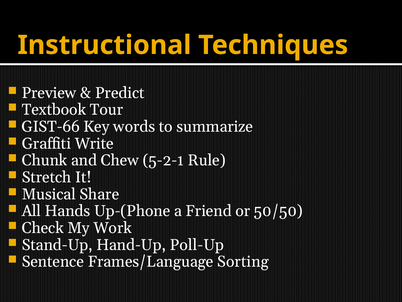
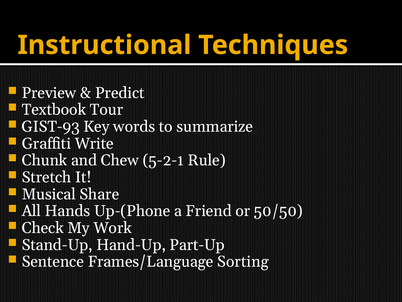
GIST-66: GIST-66 -> GIST-93 (51, 126)
Poll-Up: Poll-Up -> Part-Up (197, 244)
